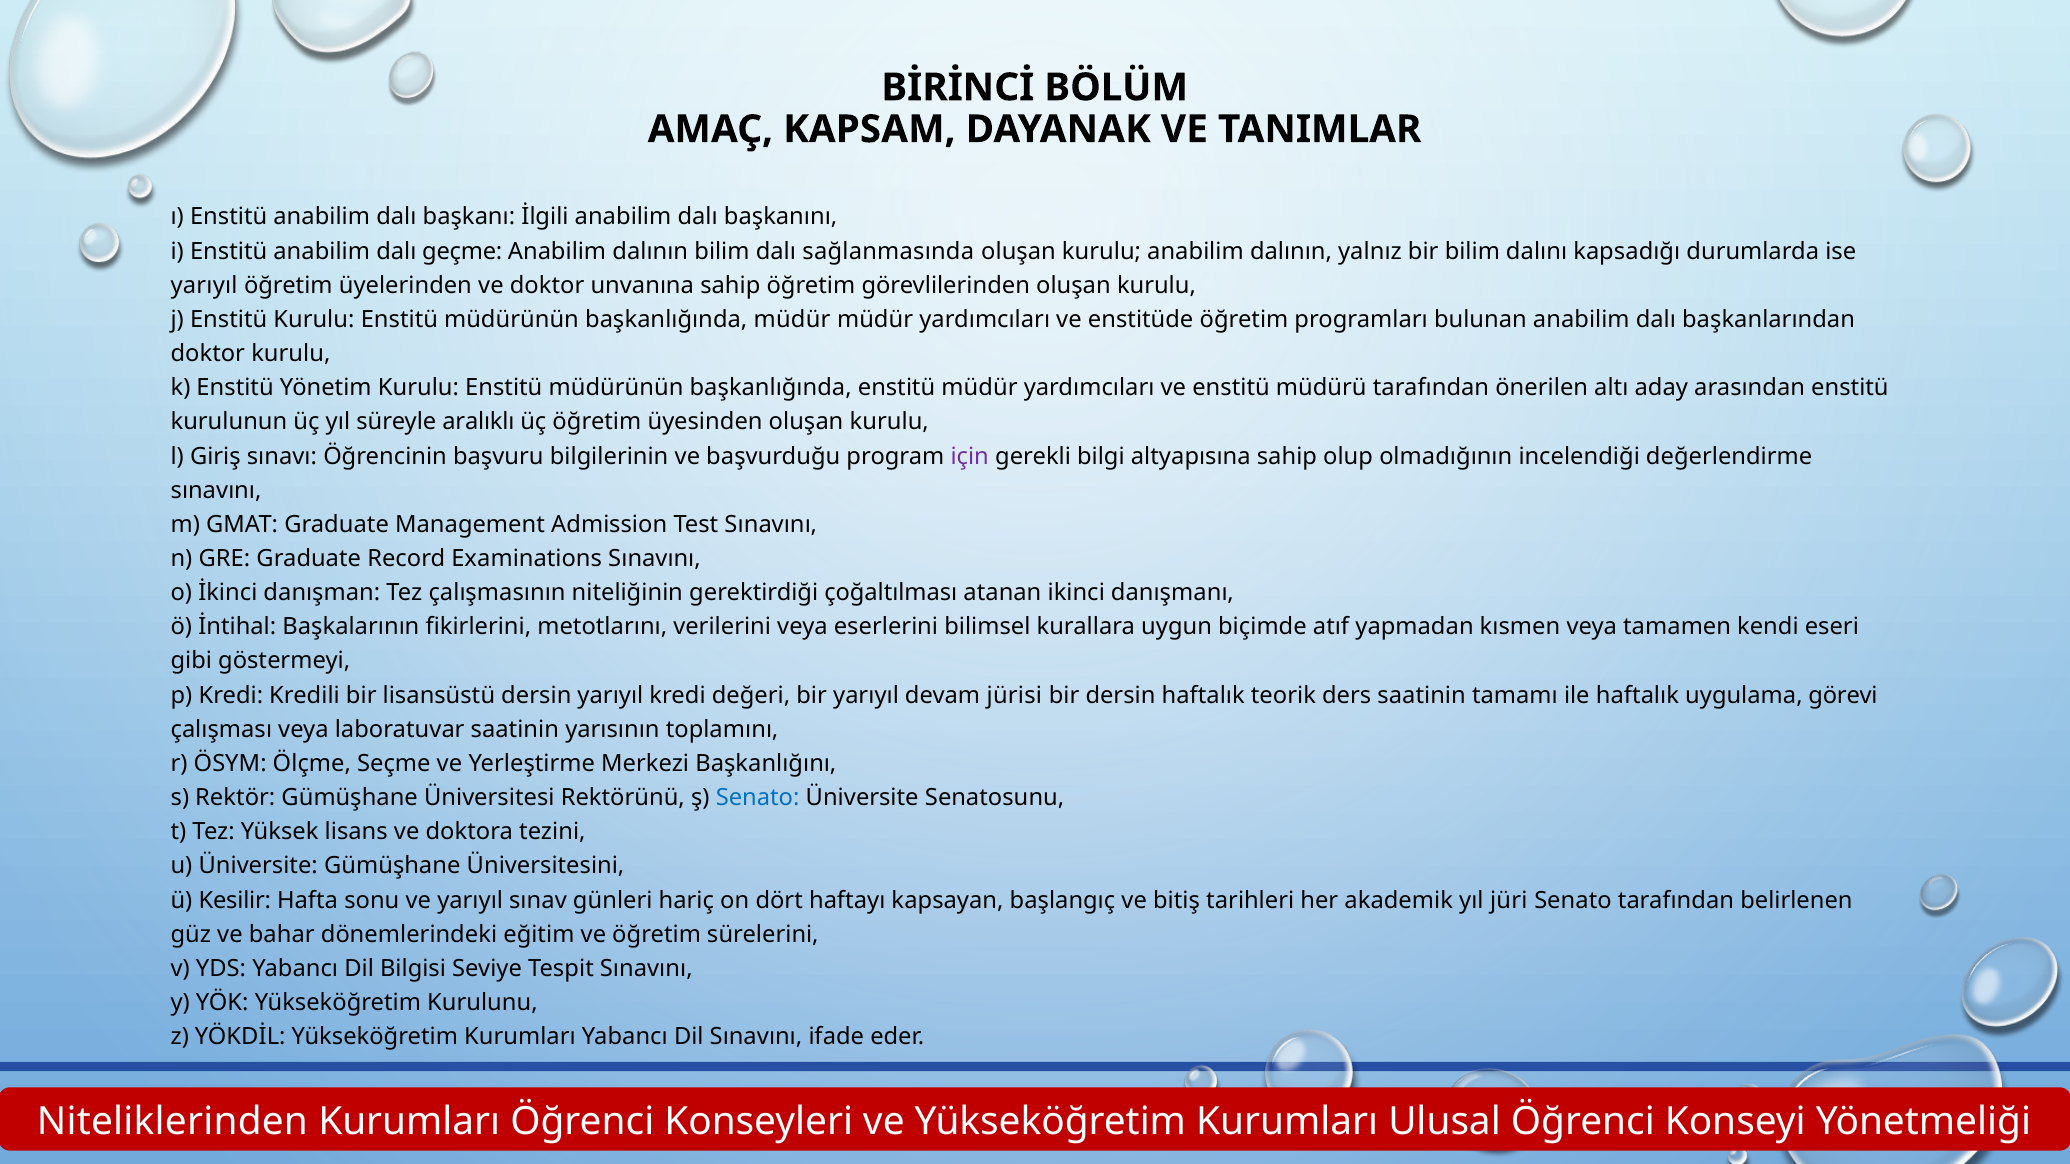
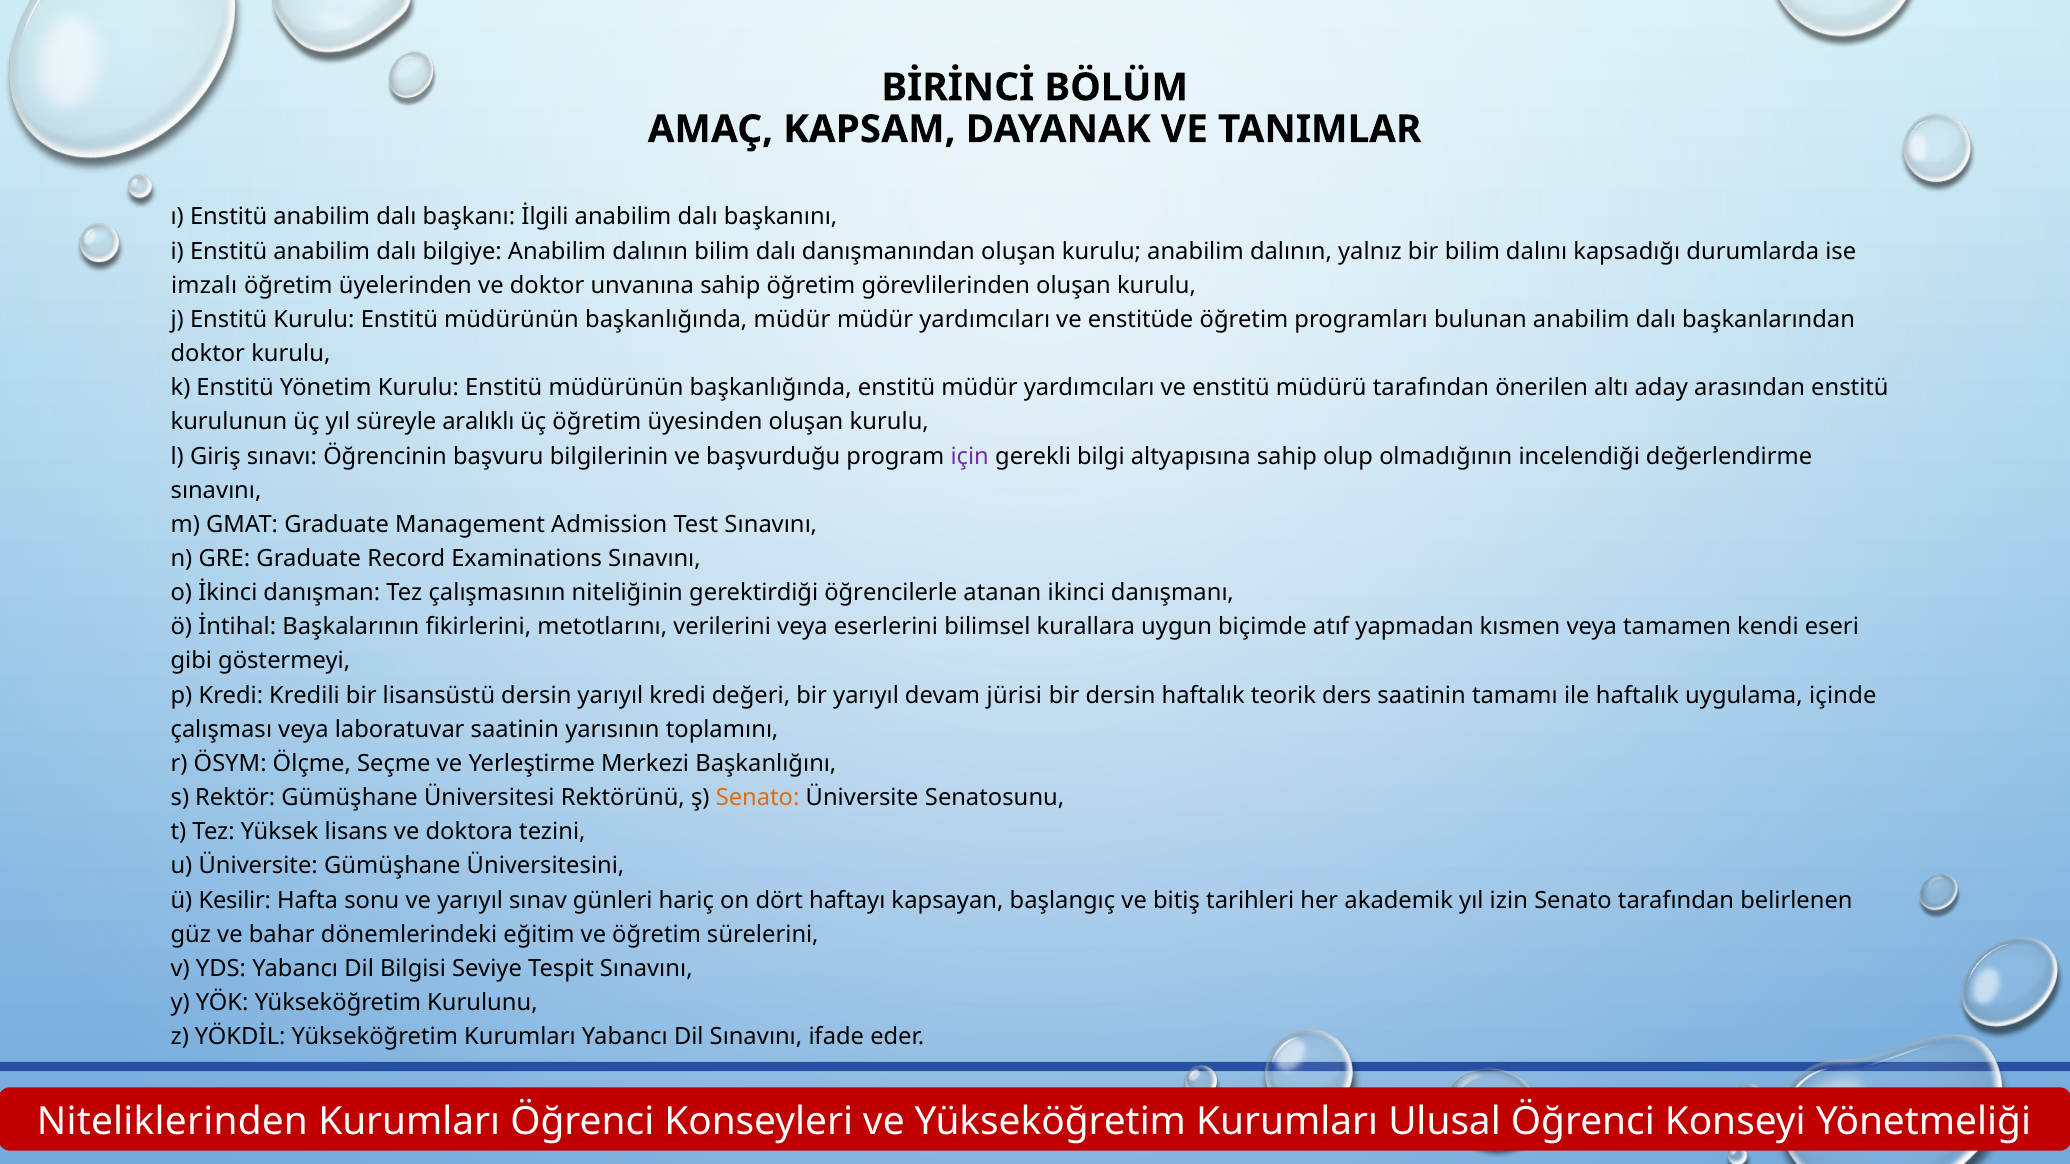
geçme: geçme -> bilgiye (462, 251)
sağlanmasında: sağlanmasında -> danışmanından (888, 251)
yarıyıl: yarıyıl -> imzalı (204, 285)
çoğaltılması: çoğaltılması -> öğrencilerle (891, 593)
görevi: görevi -> içinde (1843, 695)
Senato colour: blue -> orange (758, 798)
jüri: jüri -> izin (1509, 901)
